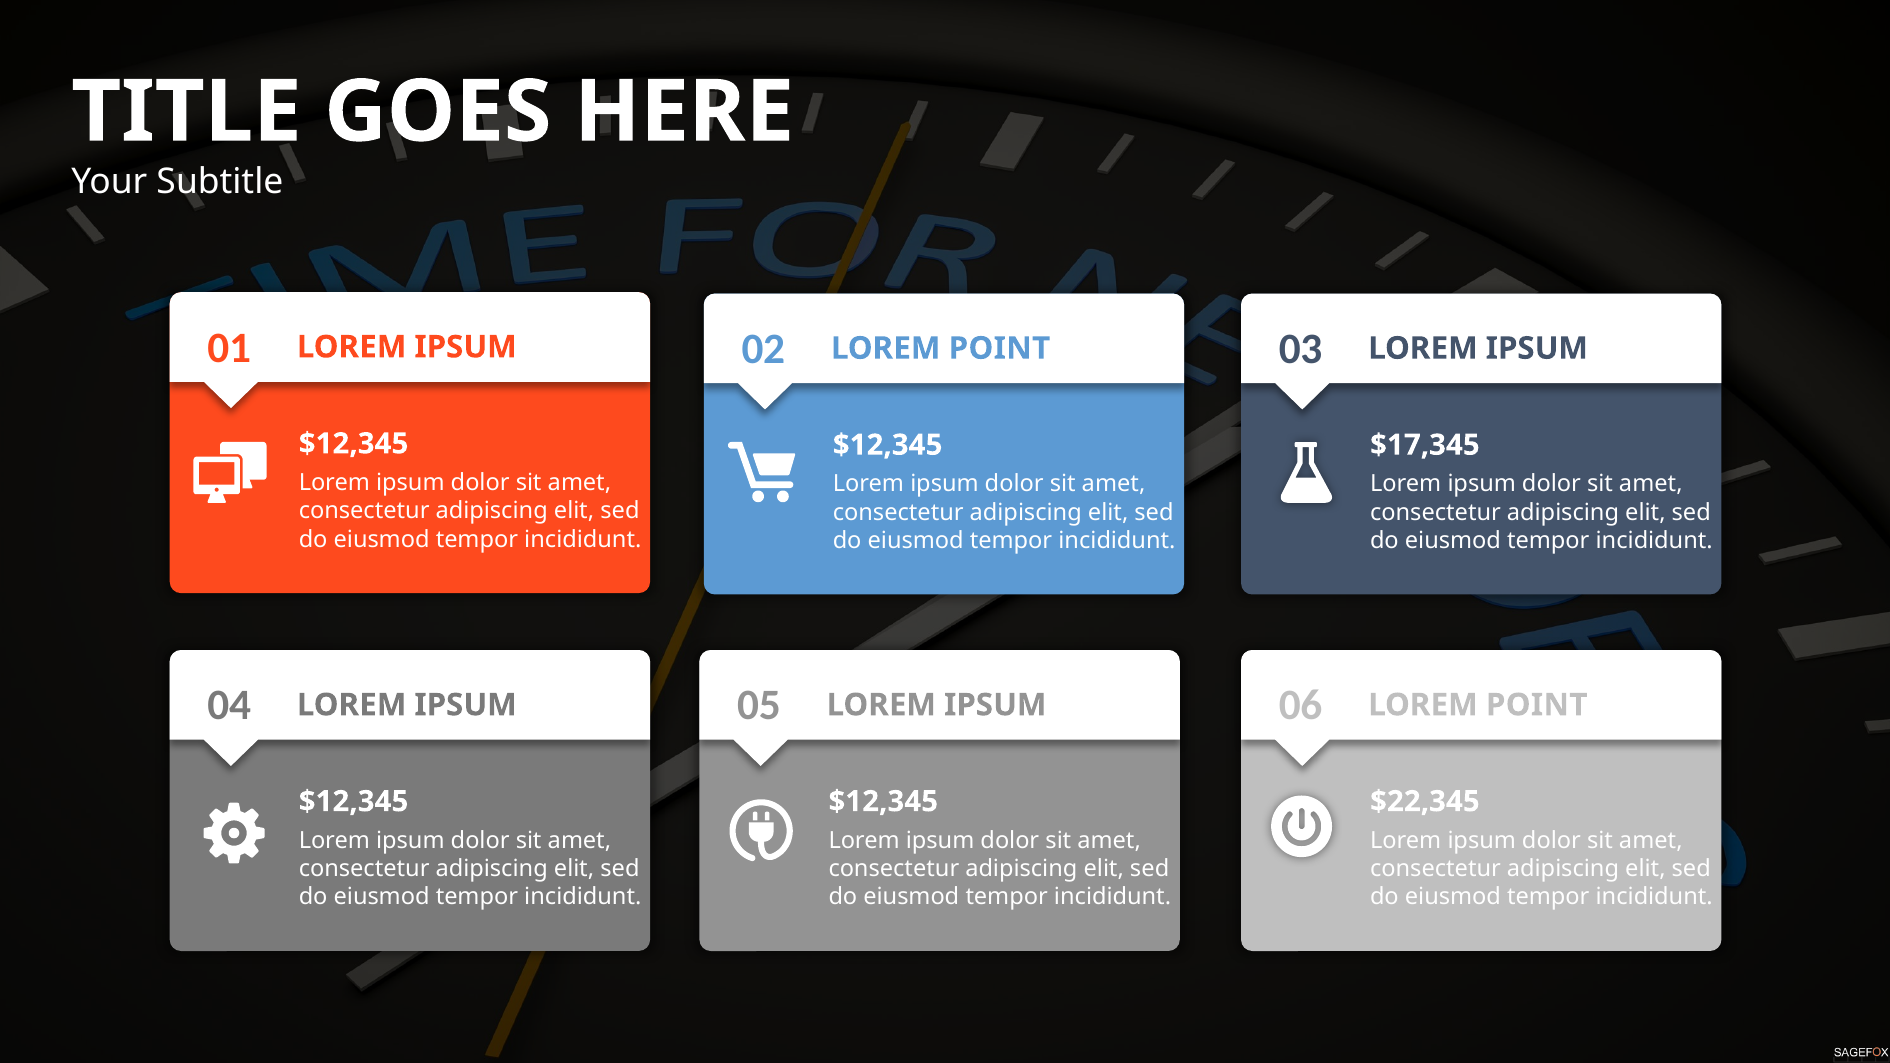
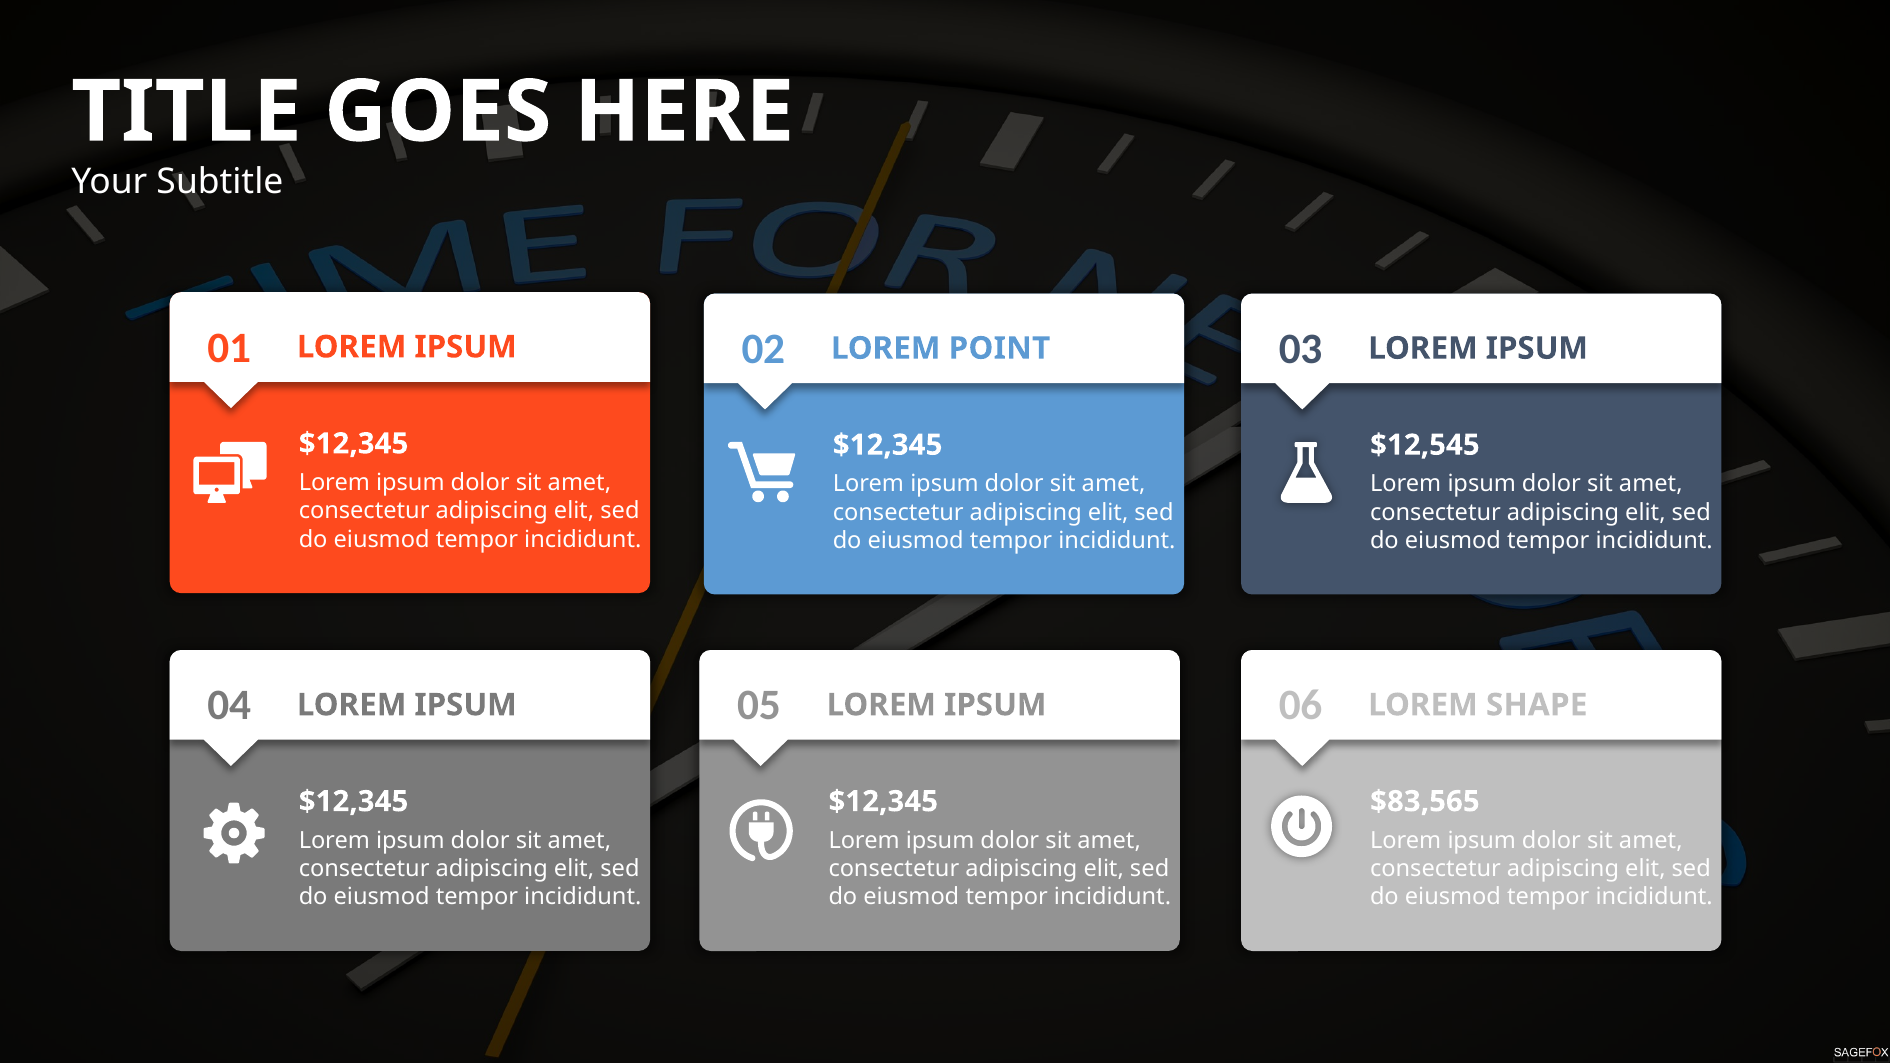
$17,345: $17,345 -> $12,545 (1425, 445)
06 LOREM POINT: POINT -> SHAPE (1537, 705)
$22,345: $22,345 -> $83,565 (1425, 802)
